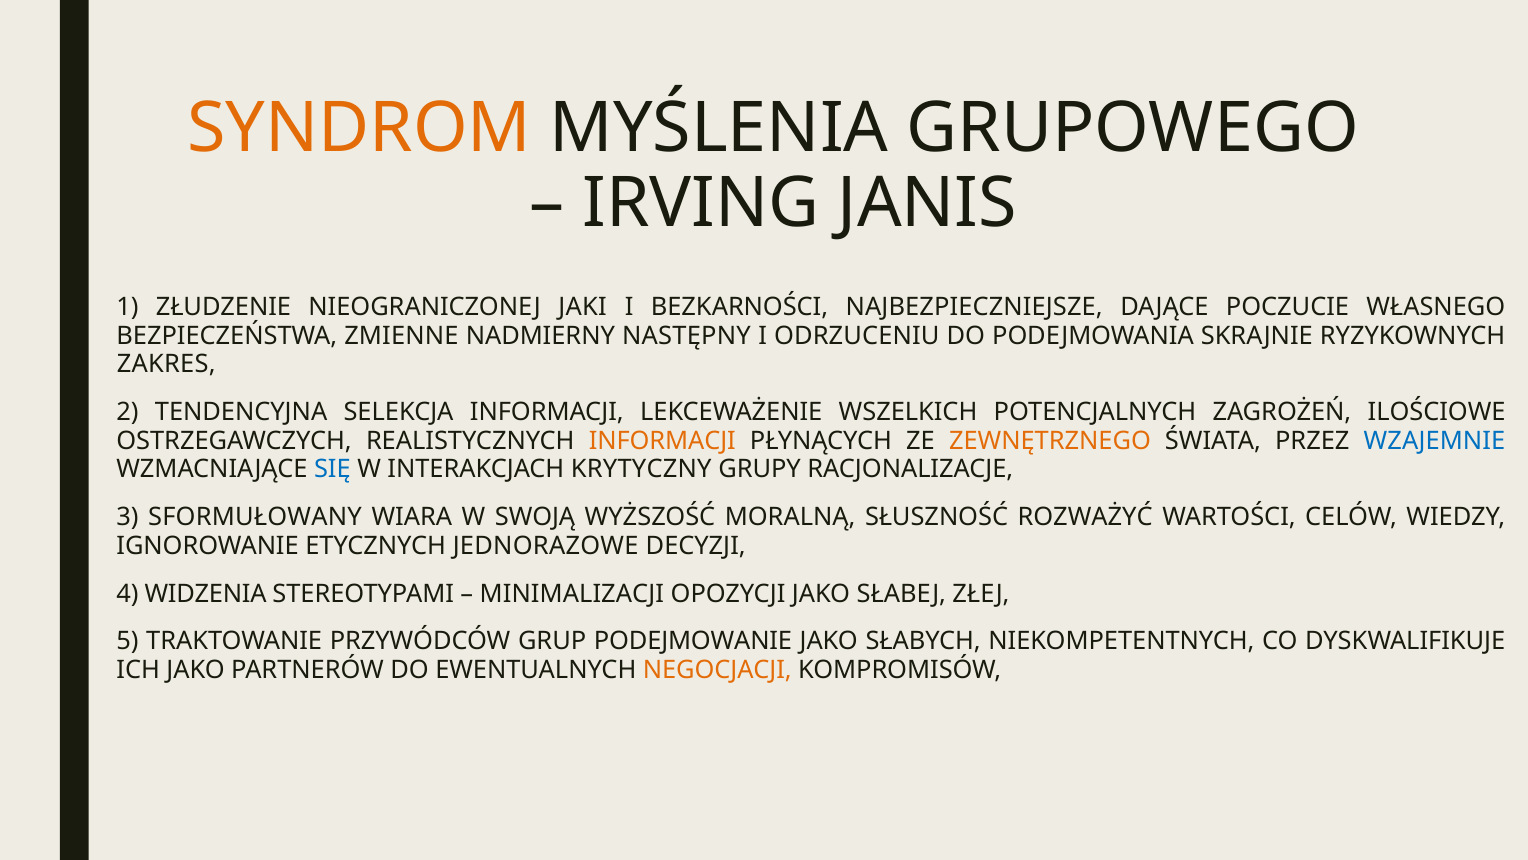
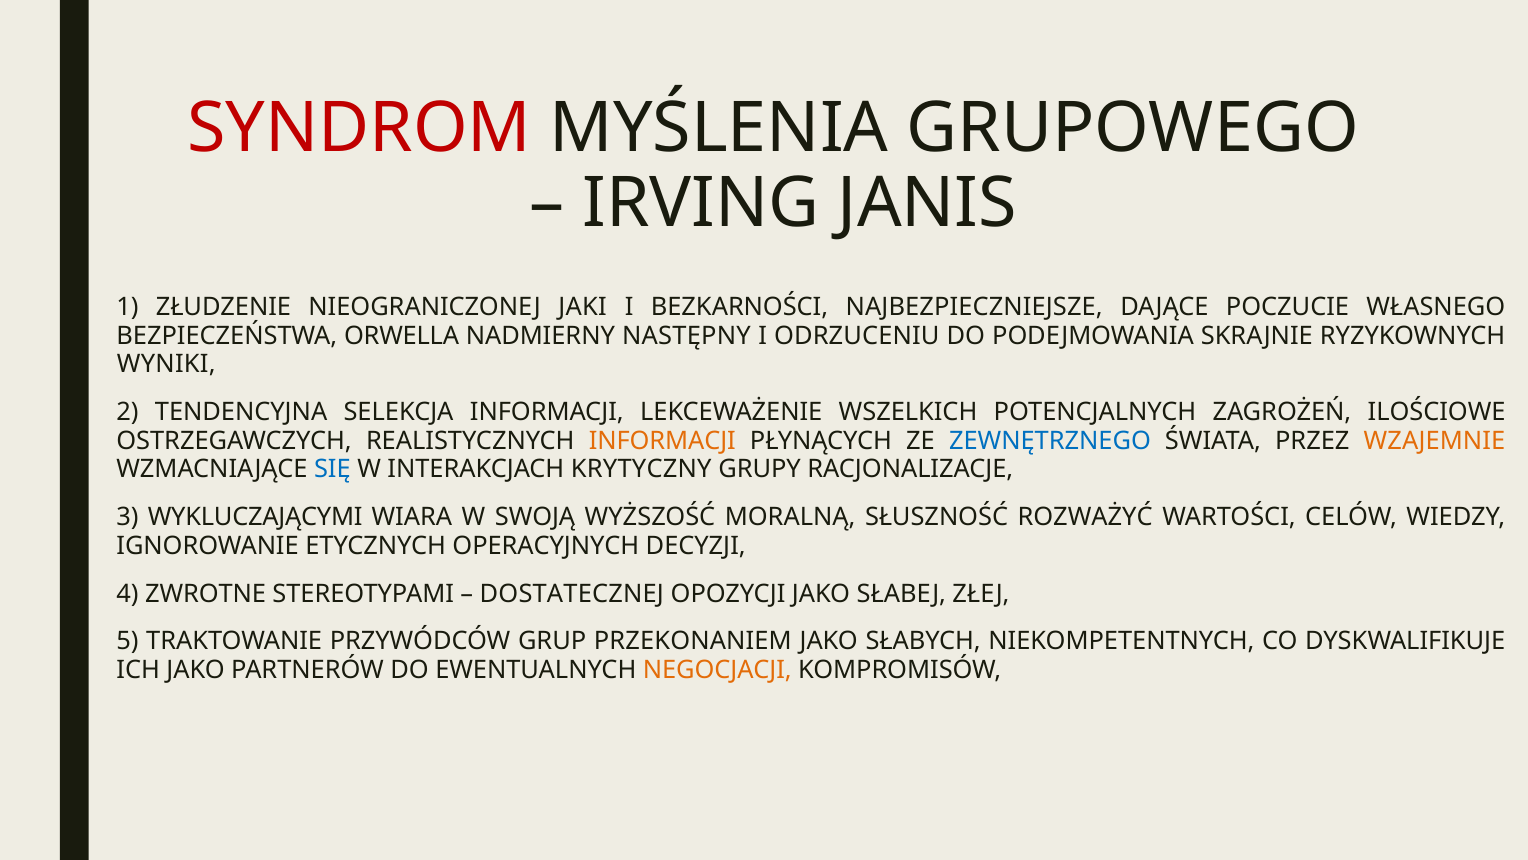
SYNDROM colour: orange -> red (359, 128)
ZMIENNE: ZMIENNE -> ORWELLA (402, 335)
ZAKRES: ZAKRES -> WYNIKI (166, 364)
ZEWNĘTRZNEGO colour: orange -> blue (1050, 440)
WZAJEMNIE colour: blue -> orange (1434, 440)
SFORMUŁOWANY: SFORMUŁOWANY -> WYKLUCZAJĄCYMI (255, 517)
JEDNORAZOWE: JEDNORAZOWE -> OPERACYJNYCH (546, 546)
WIDZENIA: WIDZENIA -> ZWROTNE (206, 593)
MINIMALIZACJI: MINIMALIZACJI -> DOSTATECZNEJ (572, 593)
PODEJMOWANIE: PODEJMOWANIE -> PRZEKONANIEM (693, 641)
